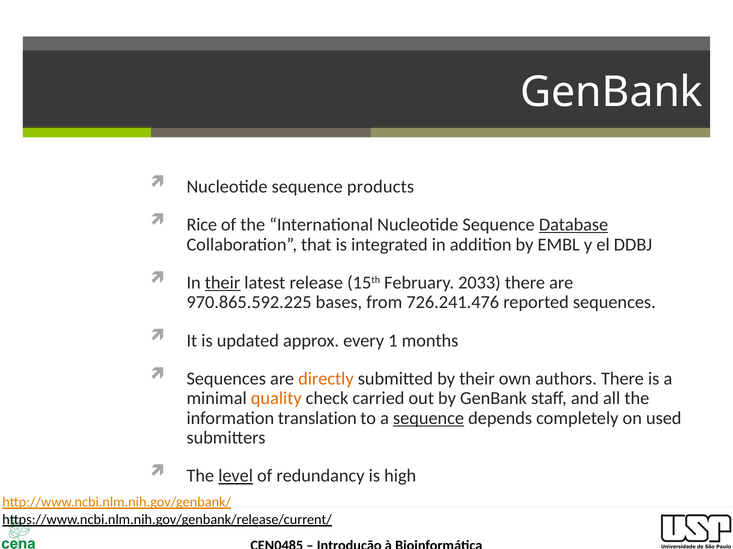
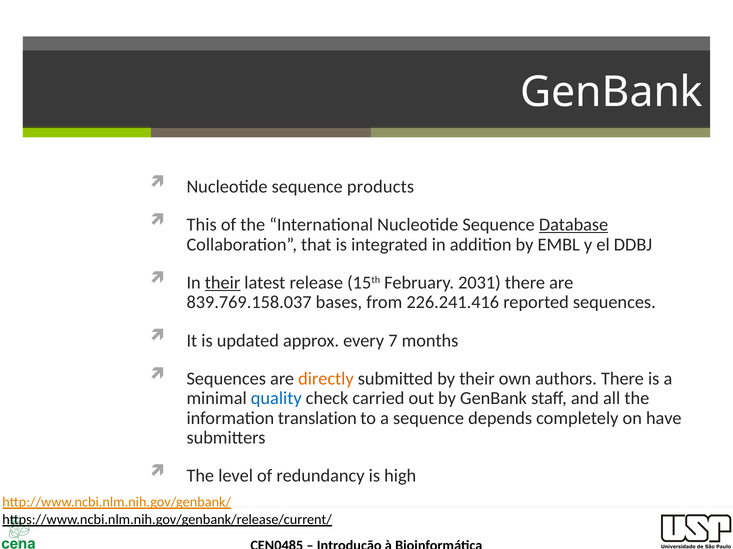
Rice: Rice -> This (202, 225)
2033: 2033 -> 2031 (479, 283)
970.865.592.225: 970.865.592.225 -> 839.769.158.037 (249, 303)
726.241.476: 726.241.476 -> 226.241.416 (453, 303)
1: 1 -> 7 (393, 341)
quality colour: orange -> blue (276, 399)
sequence underline: present -> none (429, 419)
used: used -> have (664, 419)
level underline: present -> none (236, 477)
